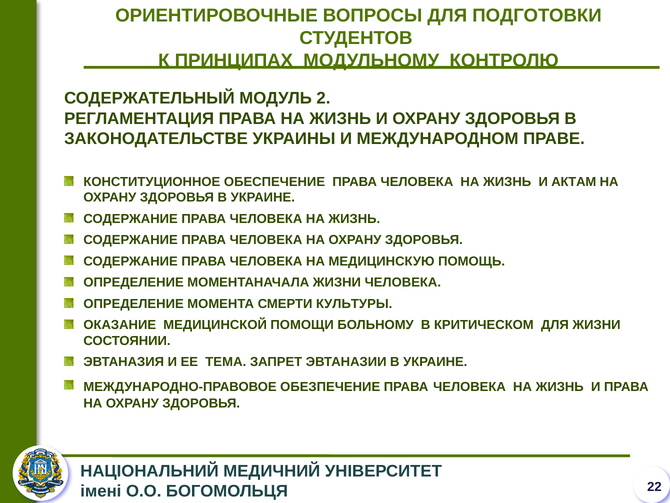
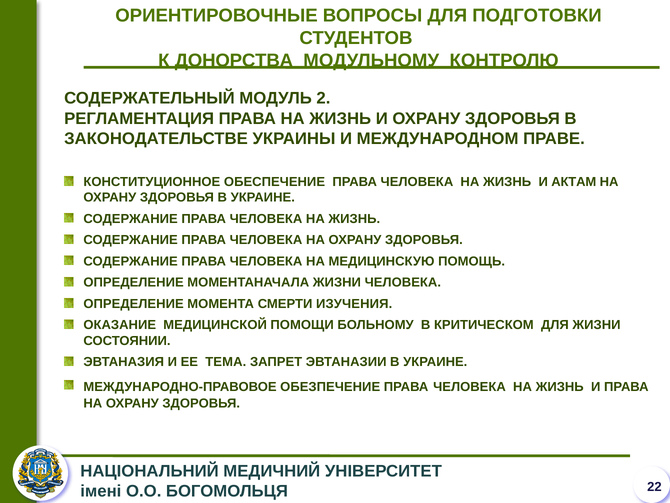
ПРИНЦИПАХ: ПРИНЦИПАХ -> ДОНОРСТВА (234, 60)
КУЛЬТУРЫ: КУЛЬТУРЫ -> ИЗУЧЕНИЯ (354, 304)
